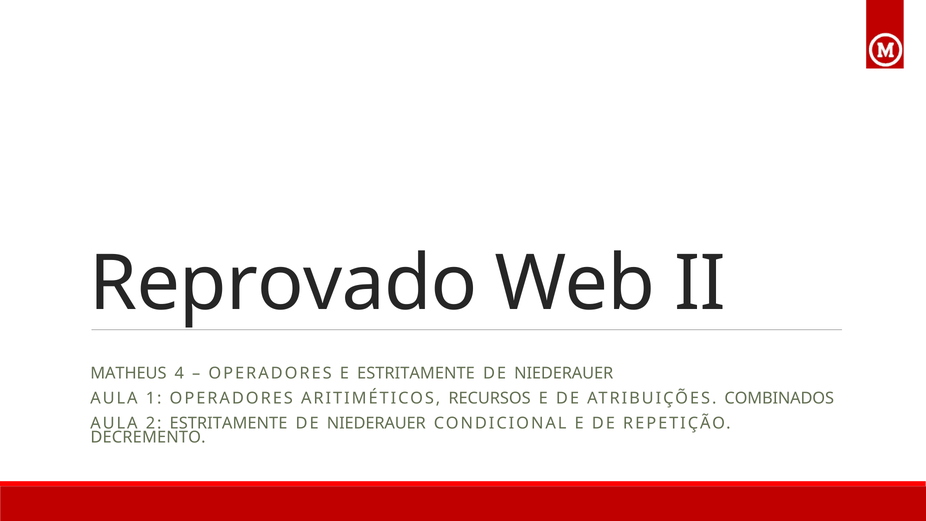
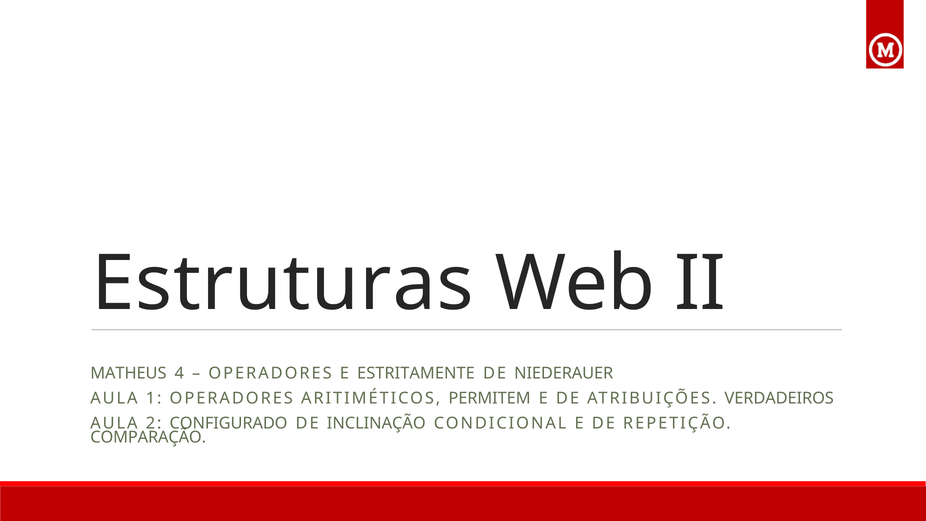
Reprovado: Reprovado -> Estruturas (283, 284)
RECURSOS: RECURSOS -> PERMITEM (490, 398)
COMBINADOS: COMBINADOS -> VERDADEIROS (779, 398)
2 ESTRITAMENTE: ESTRITAMENTE -> CONFIGURADO (229, 423)
NIEDERAUER: NIEDERAUER -> INCLINAÇÃO (376, 423)
DECREMENTO: DECREMENTO -> COMPARAÇÃO (148, 437)
